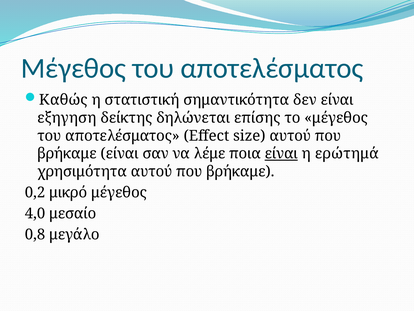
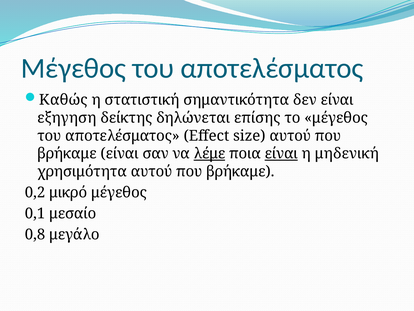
λέμε underline: none -> present (209, 153)
ερώτημά: ερώτημά -> μηδενική (347, 153)
4,0: 4,0 -> 0,1 (35, 213)
